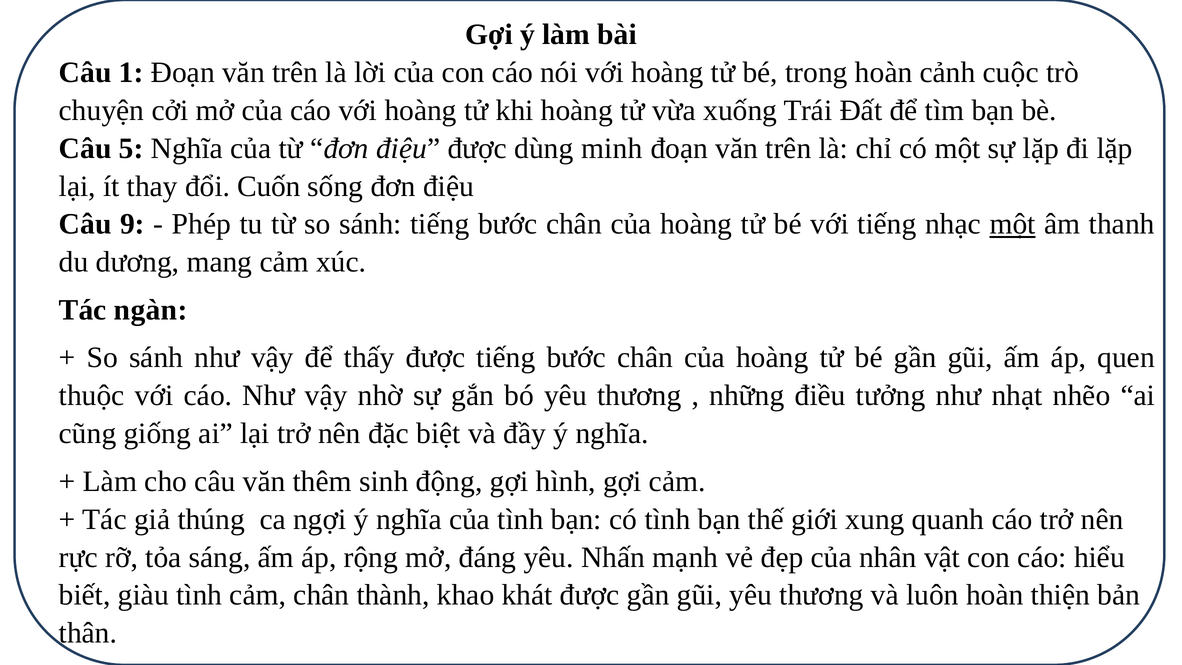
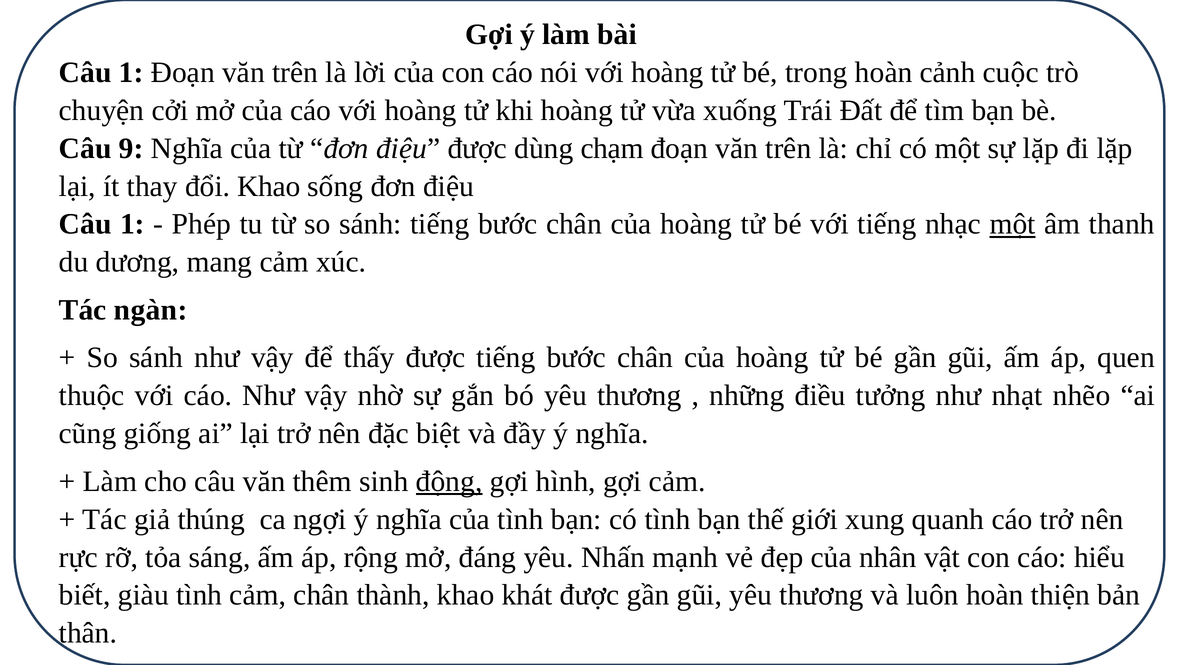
5: 5 -> 9 (131, 148)
minh: minh -> chạm (612, 148)
đổi Cuốn: Cuốn -> Khao (269, 186)
9: 9 -> 1 (132, 224)
động underline: none -> present (449, 481)
